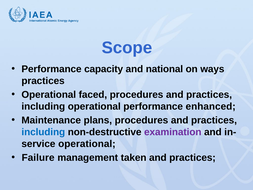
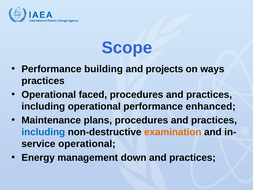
capacity: capacity -> building (104, 69)
national: national -> projects (164, 69)
examination colour: purple -> orange (173, 132)
Failure: Failure -> Energy (38, 157)
taken: taken -> down (134, 157)
